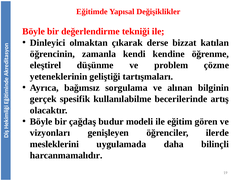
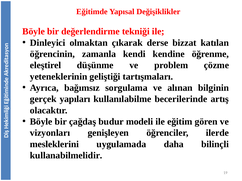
spesifik: spesifik -> yapıları (75, 99)
harcanmamalıdır: harcanmamalıdır -> kullanabilmelidir (66, 156)
